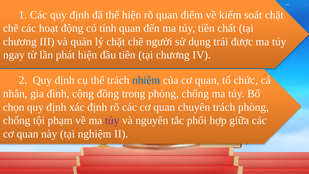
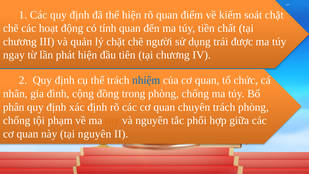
chọn: chọn -> phân (14, 107)
túy colour: purple -> orange (112, 120)
tại nghiệm: nghiệm -> nguyên (95, 134)
